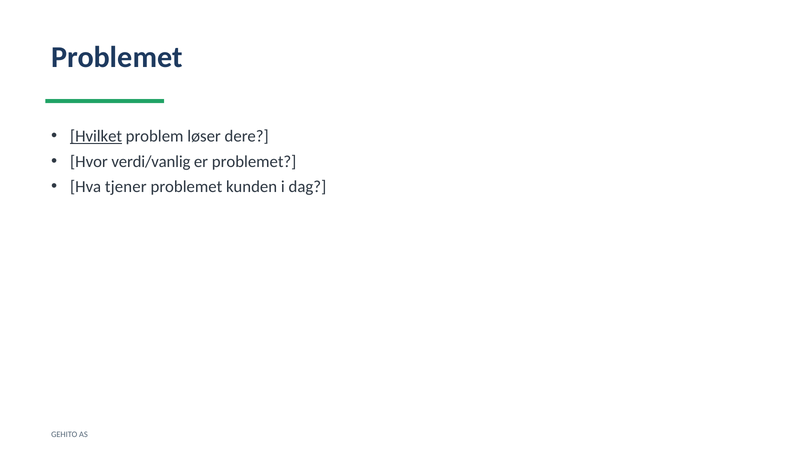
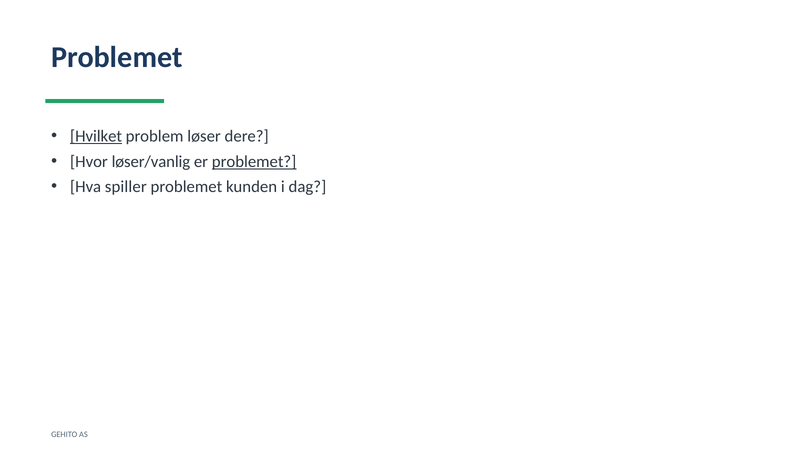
verdi/vanlig: verdi/vanlig -> løser/vanlig (151, 162)
problemet underline: none -> present (254, 162)
tjener: tjener -> spiller (126, 187)
